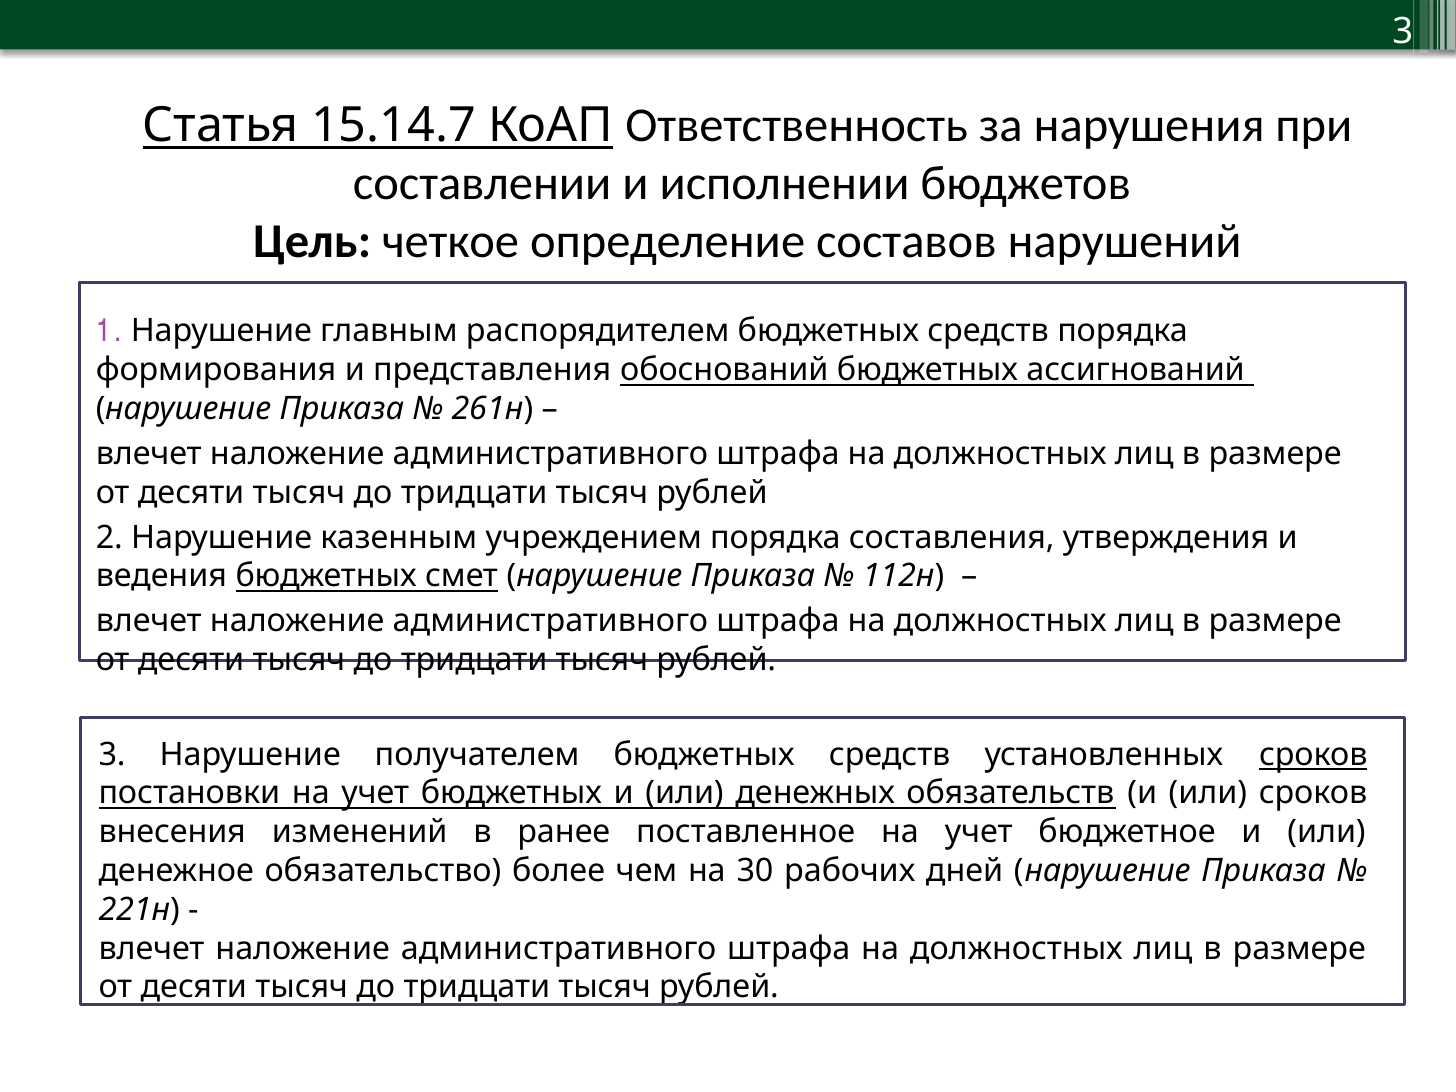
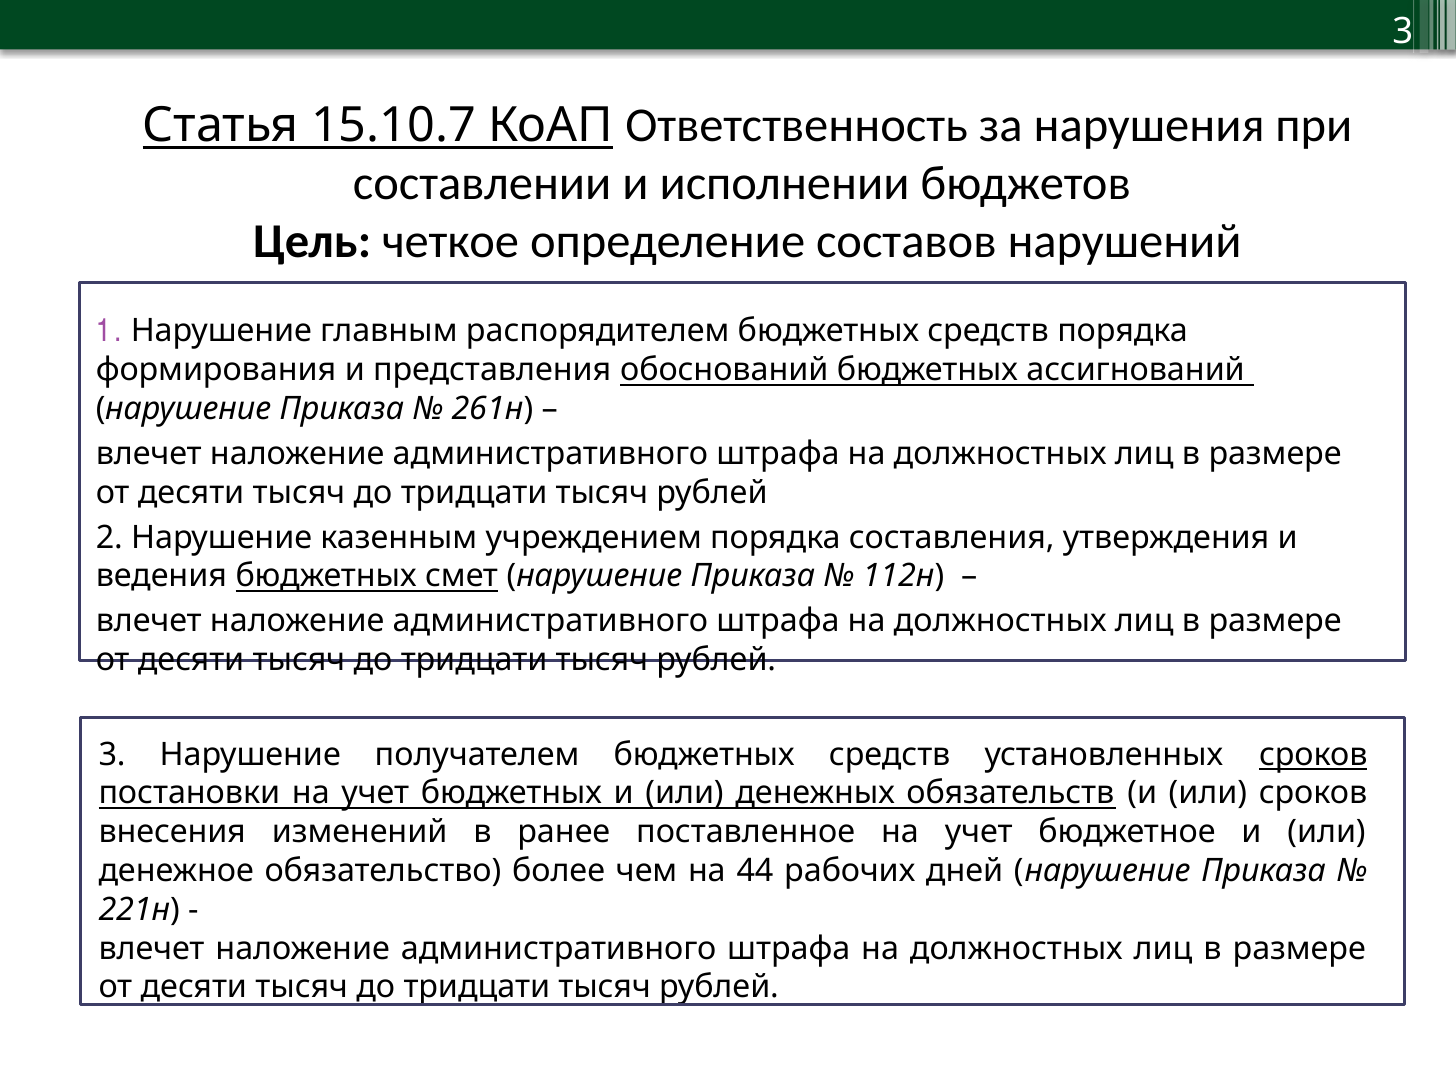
15.14.7: 15.14.7 -> 15.10.7 (393, 125)
30: 30 -> 44 (755, 871)
